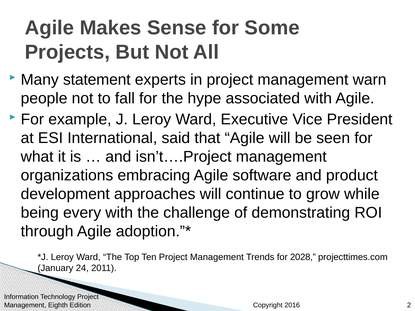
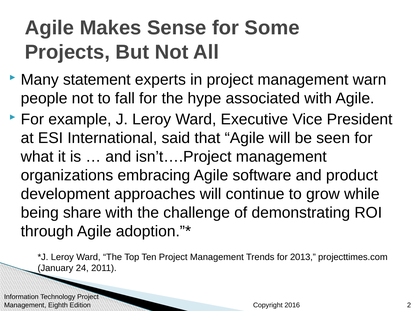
every: every -> share (82, 213)
2028: 2028 -> 2013 (303, 257)
